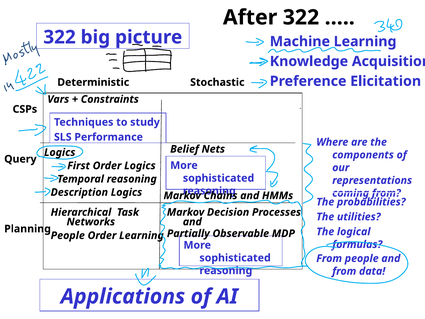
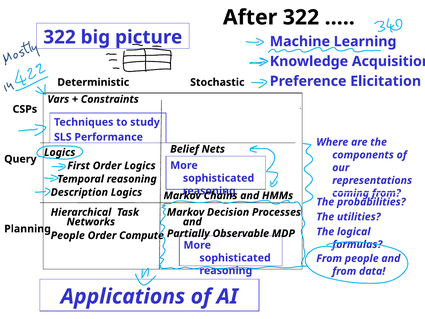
Order Learning: Learning -> Compute (141, 235)
